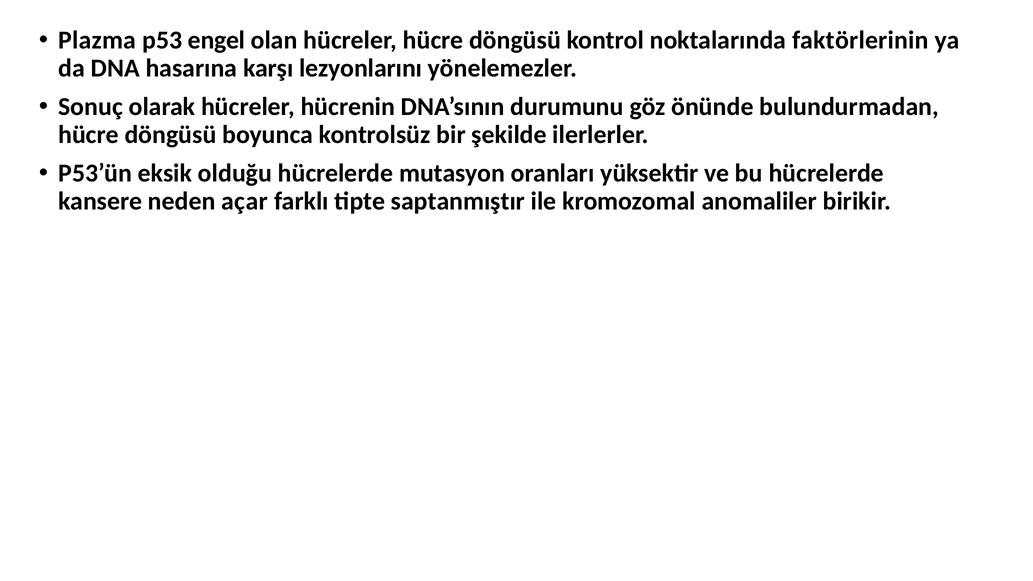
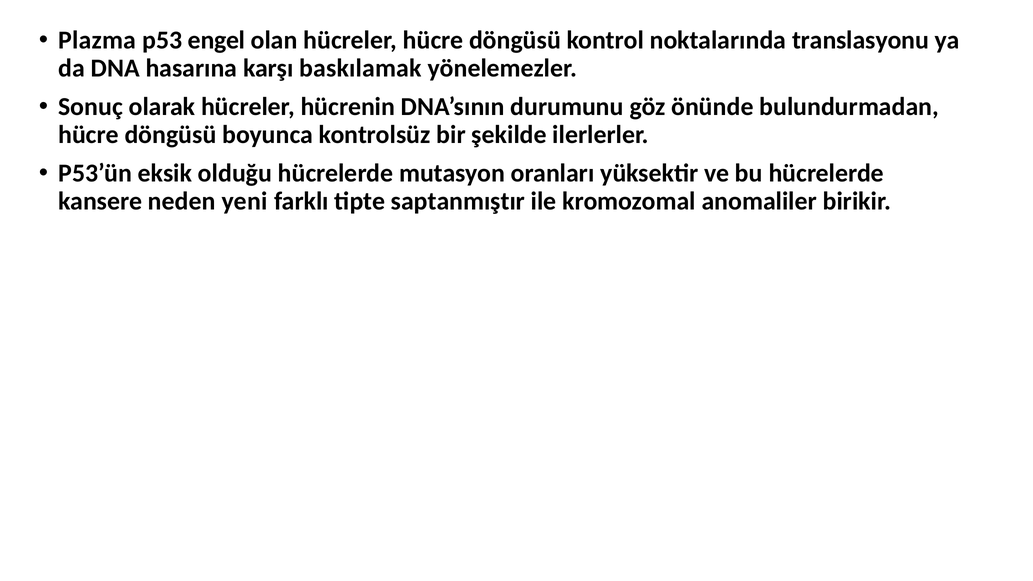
faktörlerinin: faktörlerinin -> translasyonu (861, 40)
lezyonlarını: lezyonlarını -> baskılamak (360, 68)
açar: açar -> yeni (245, 201)
